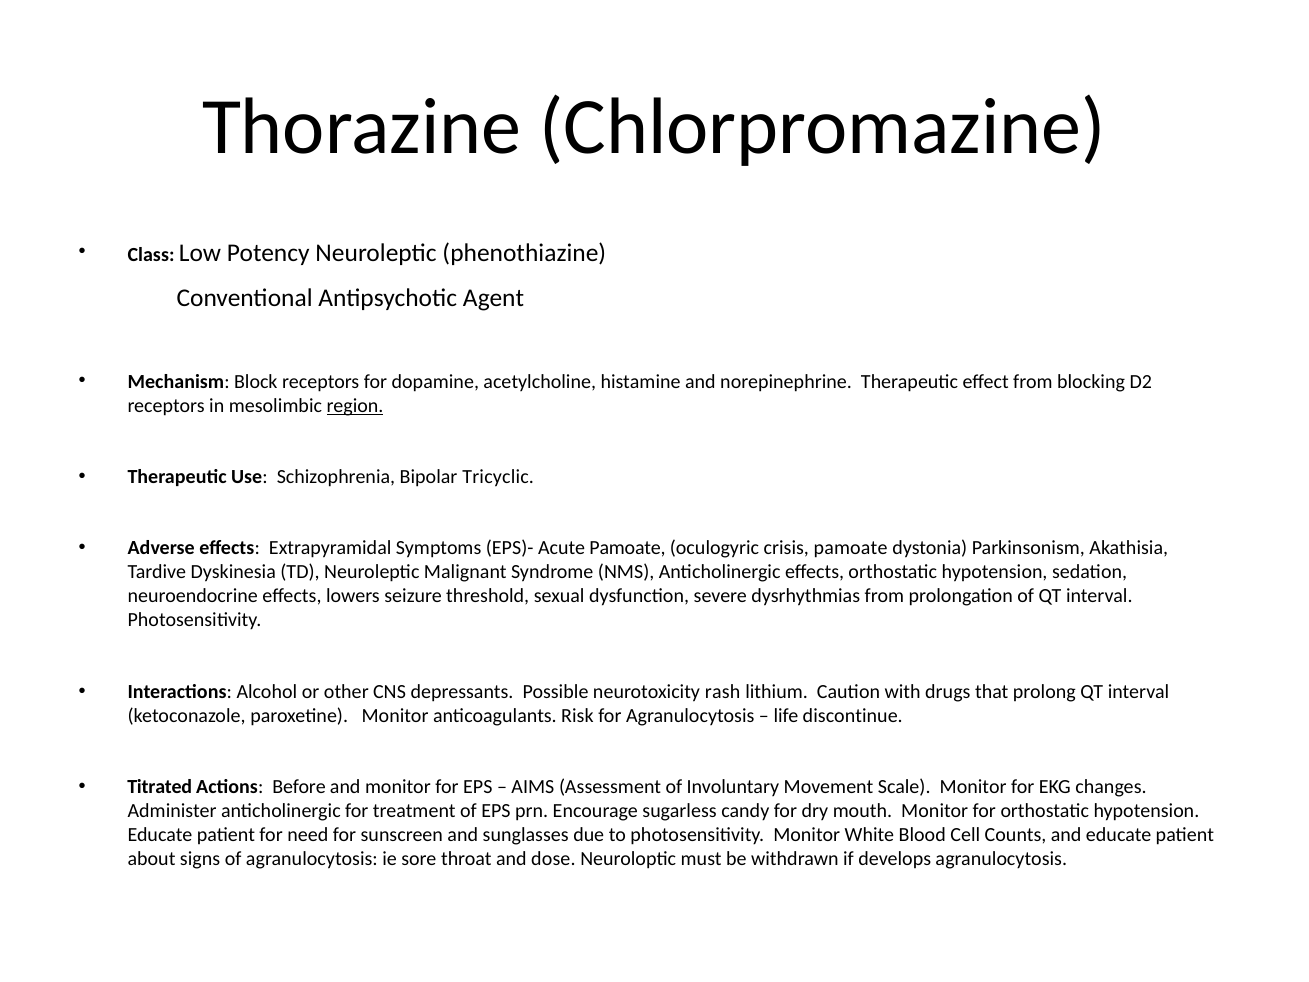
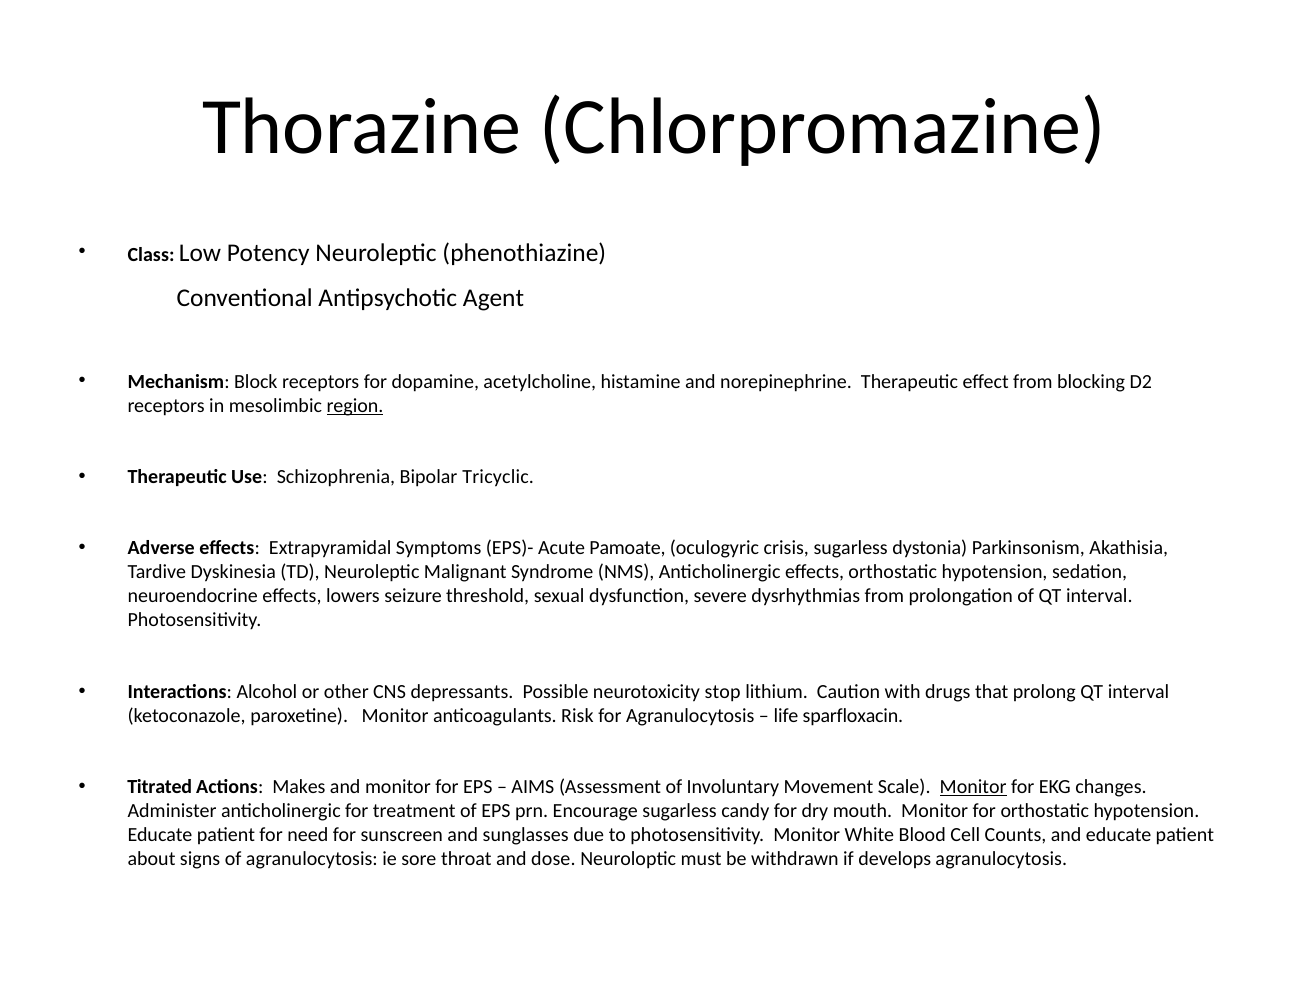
crisis pamoate: pamoate -> sugarless (851, 548)
rash: rash -> stop (723, 691)
discontinue: discontinue -> sparfloxacin (853, 715)
Before: Before -> Makes (299, 787)
Monitor underline: none -> present (973, 787)
